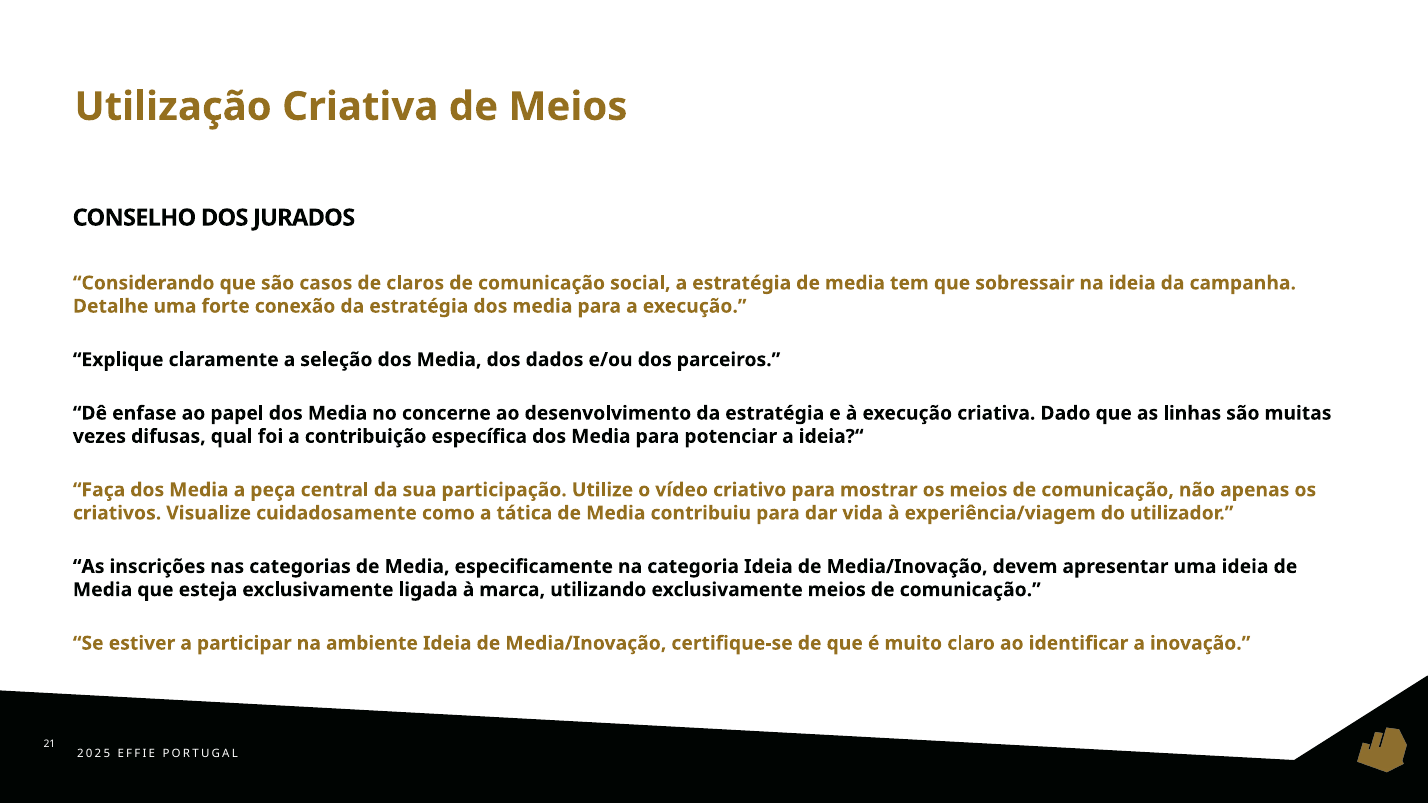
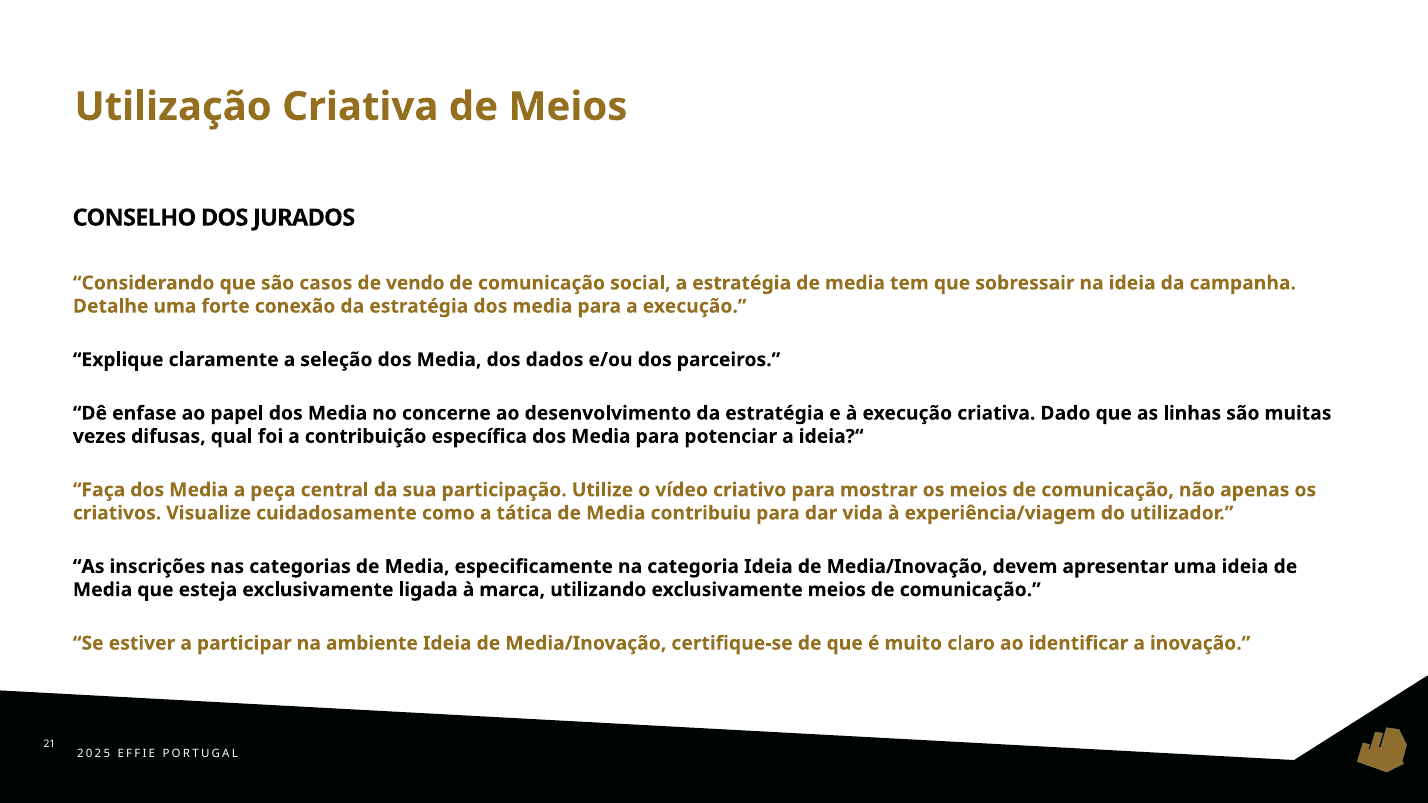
claros: claros -> vendo (415, 283)
